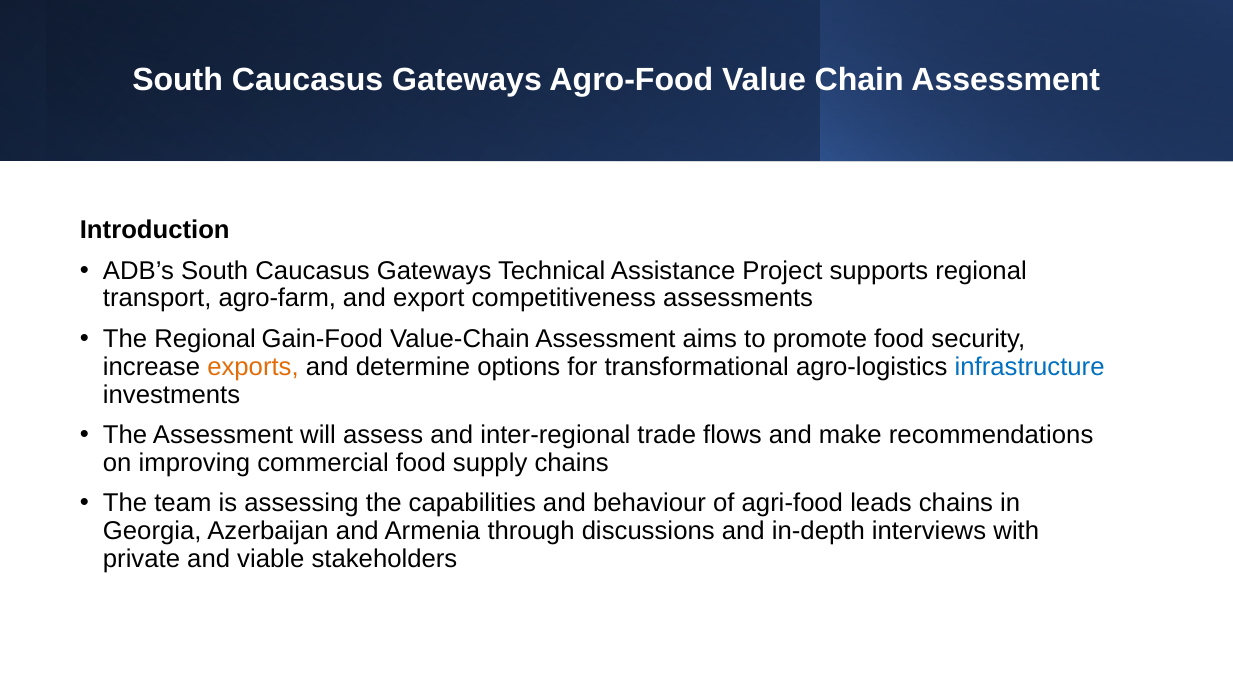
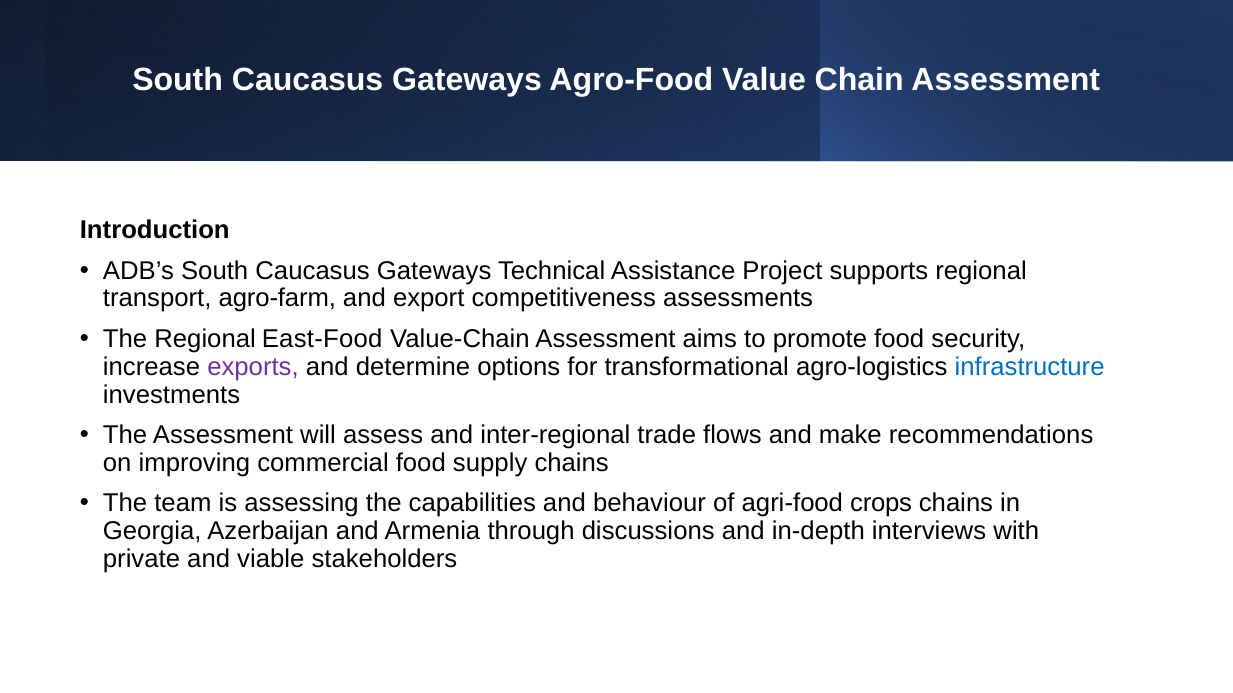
Gain-Food: Gain-Food -> East-Food (322, 339)
exports colour: orange -> purple (253, 367)
leads: leads -> crops (881, 504)
